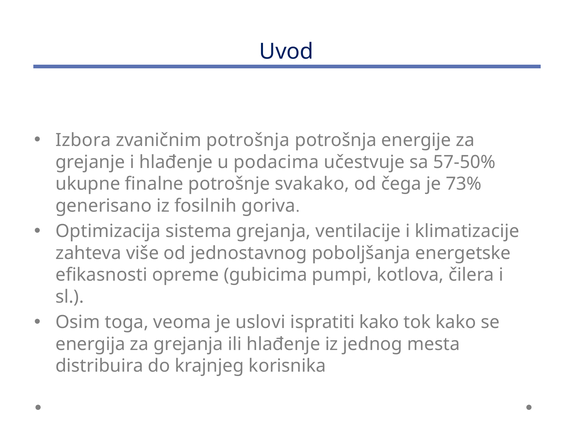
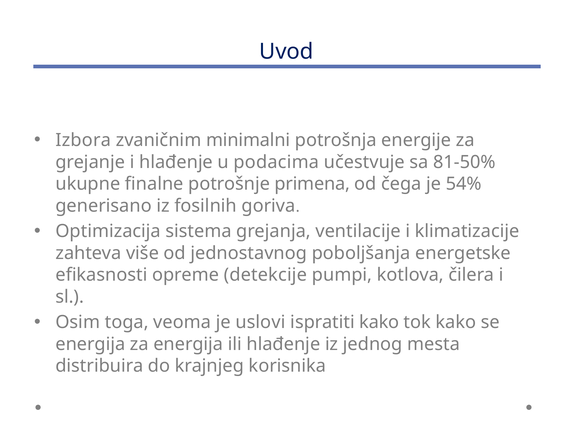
zvaničnim potrošnja: potrošnja -> minimalni (248, 140)
57-50%: 57-50% -> 81-50% (464, 162)
svakako: svakako -> primena (312, 184)
73%: 73% -> 54% (464, 184)
gubicima: gubicima -> detekcije (265, 275)
za grejanja: grejanja -> energija (188, 344)
